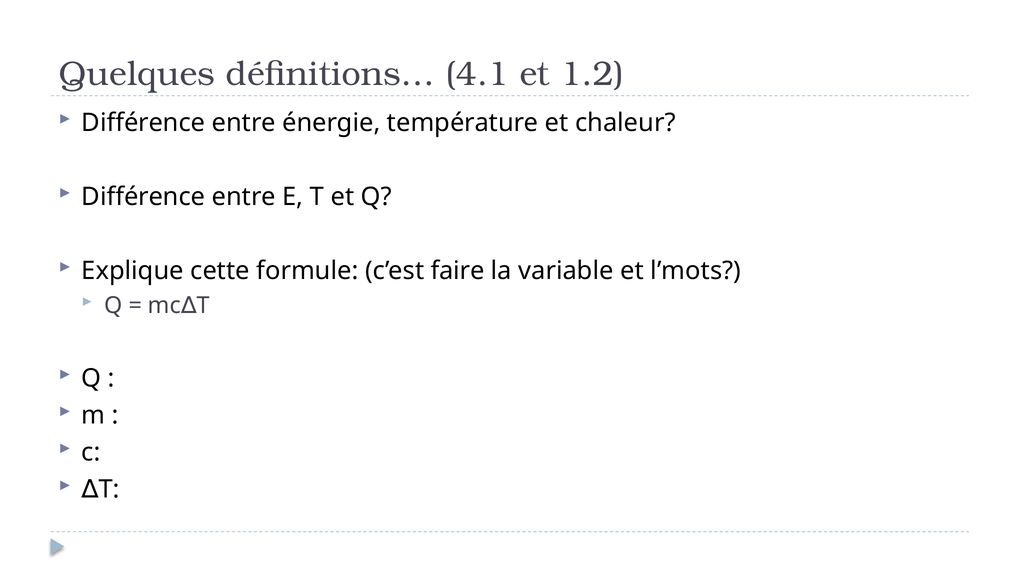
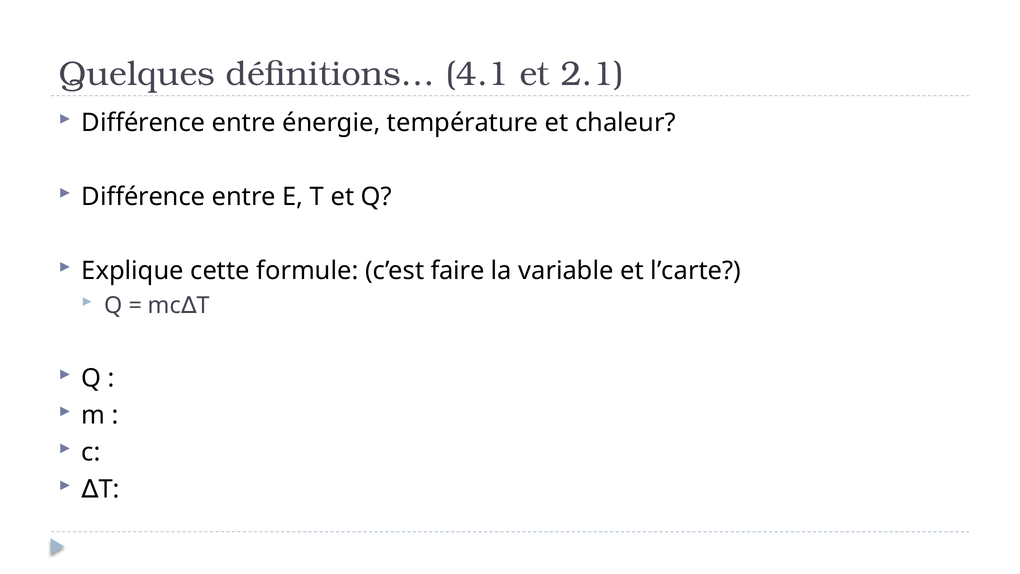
1.2: 1.2 -> 2.1 (592, 74)
l’mots: l’mots -> l’carte (696, 271)
